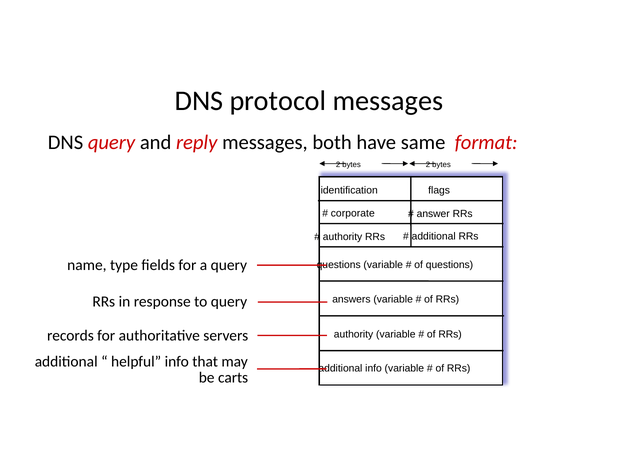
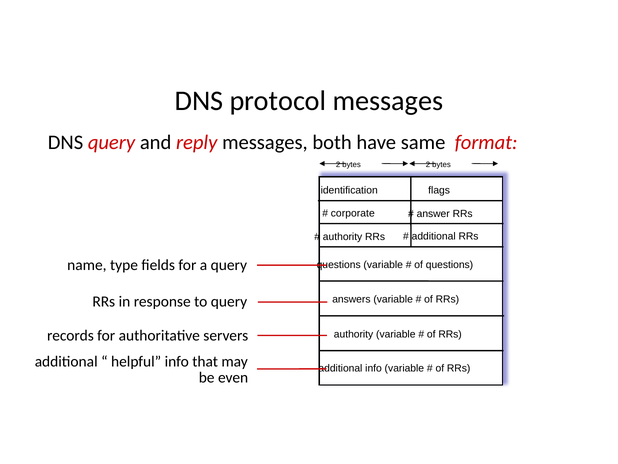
carts: carts -> even (233, 377)
